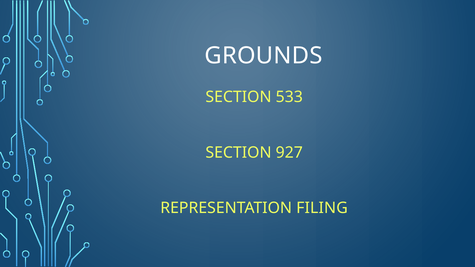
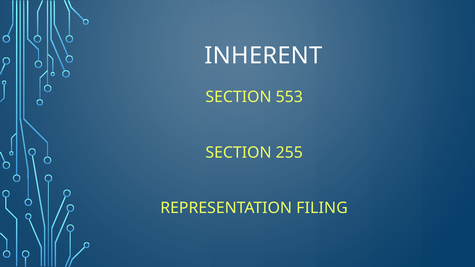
GROUNDS: GROUNDS -> INHERENT (264, 56)
533: 533 -> 553 (289, 97)
927: 927 -> 255 (289, 153)
